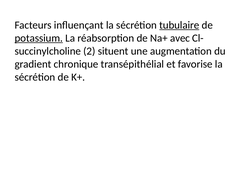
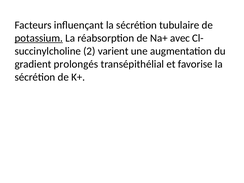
tubulaire underline: present -> none (179, 25)
situent: situent -> varient (113, 51)
chronique: chronique -> prolongés (76, 64)
